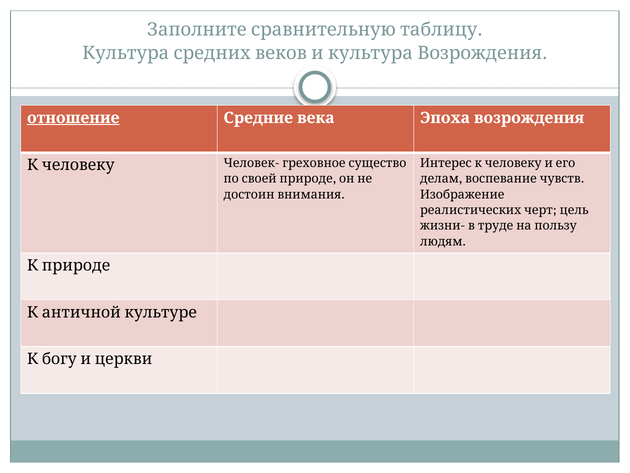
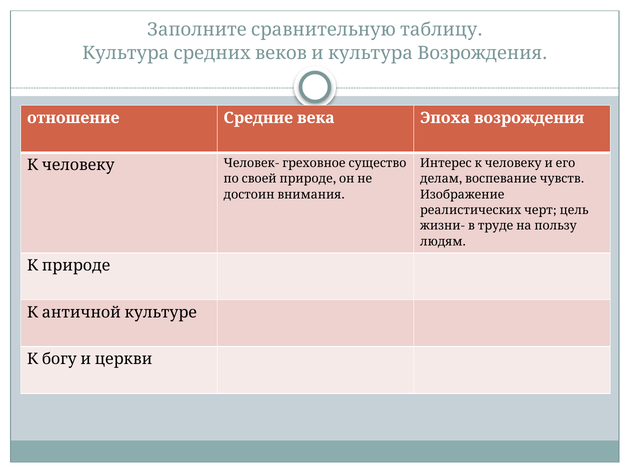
отношение underline: present -> none (73, 118)
